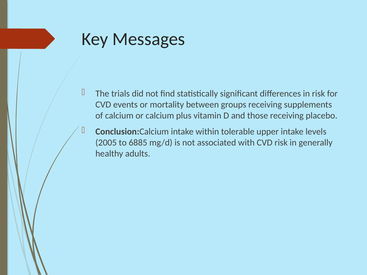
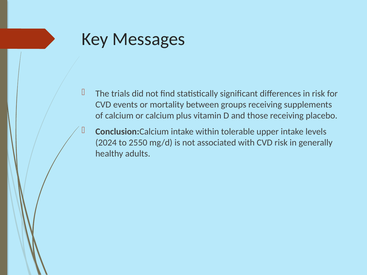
2005: 2005 -> 2024 (106, 143)
6885: 6885 -> 2550 (138, 143)
